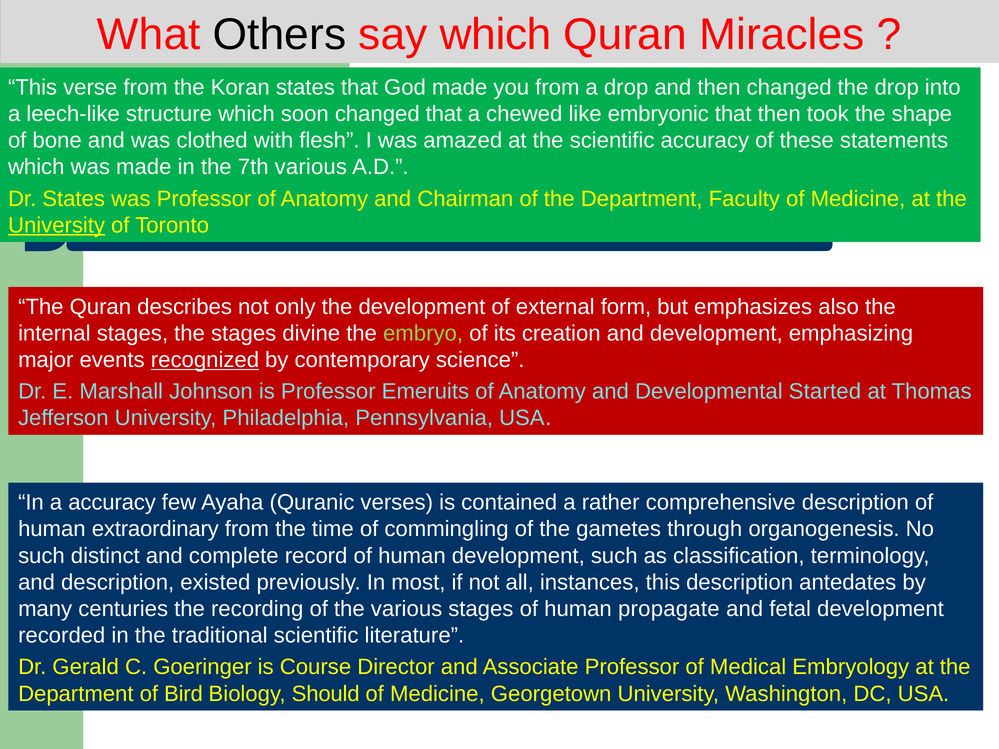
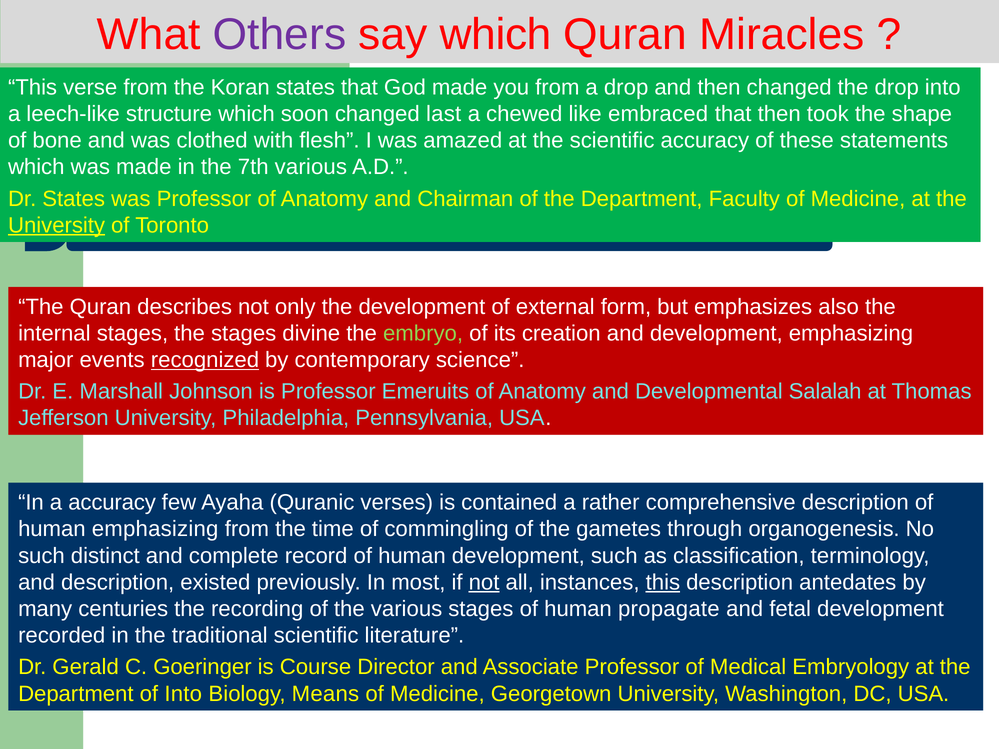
Others colour: black -> purple (280, 35)
changed that: that -> last (444, 114)
embryonic: embryonic -> embraced (658, 114)
Started: Started -> Salalah (825, 392)
human extraordinary: extraordinary -> emphasizing (155, 529)
not underline: none -> present (484, 583)
this underline: none -> present (663, 583)
of Bird: Bird -> Into (183, 694)
Should: Should -> Means (325, 694)
